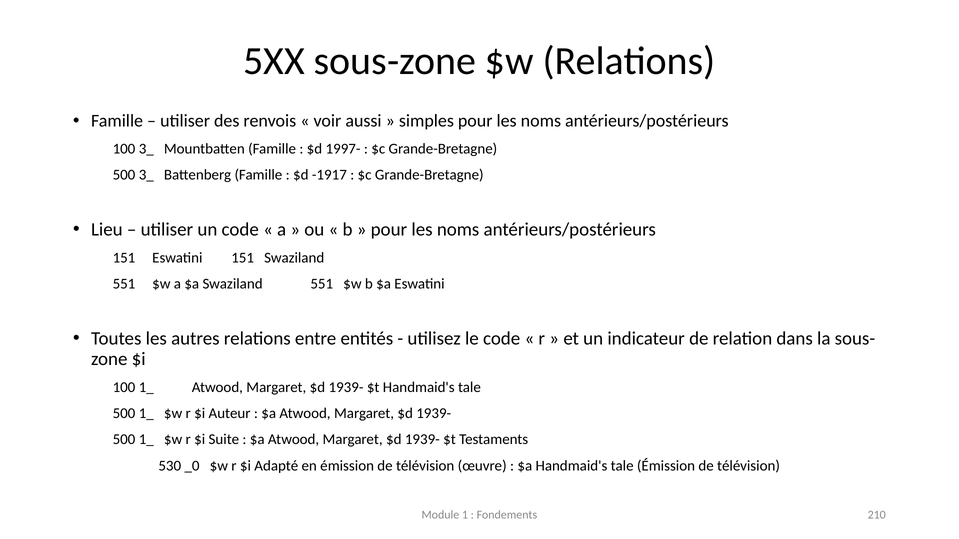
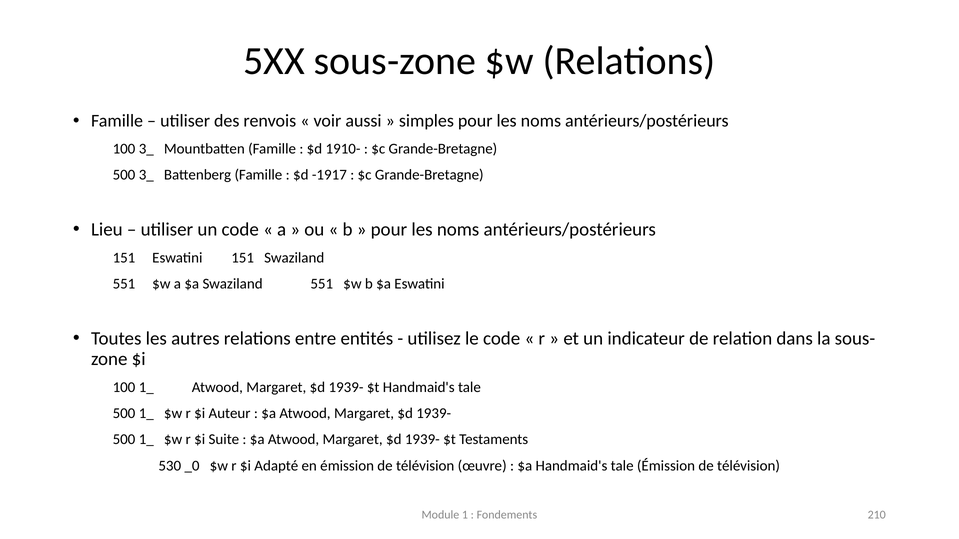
1997-: 1997- -> 1910- (343, 149)
